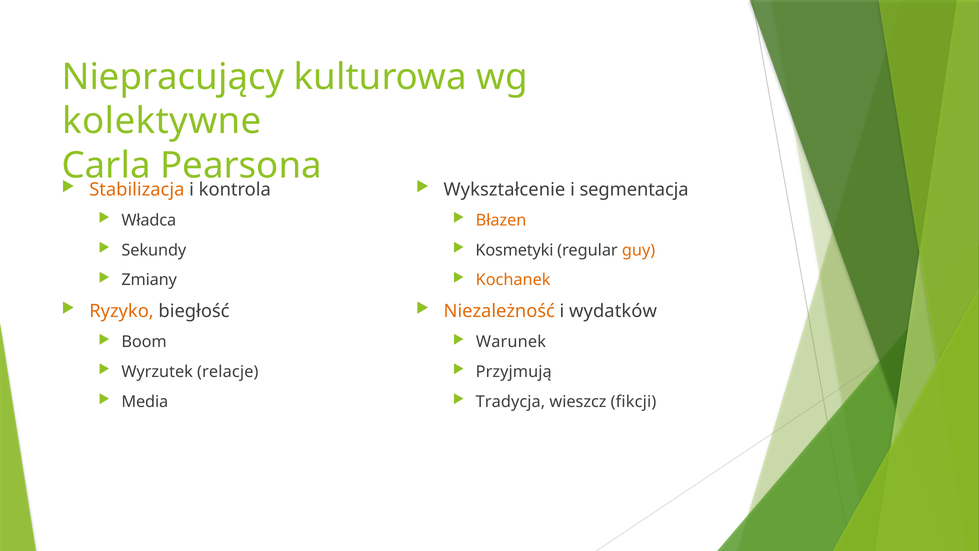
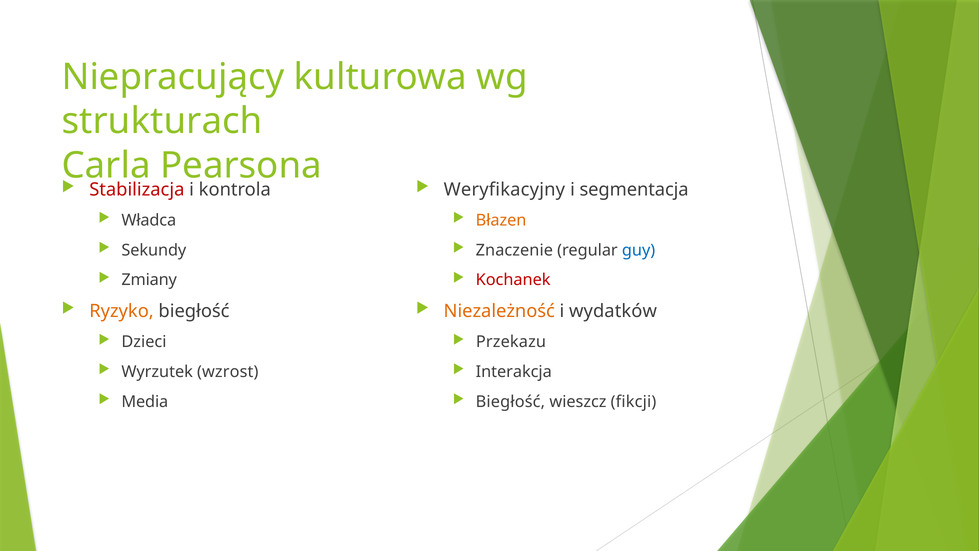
kolektywne: kolektywne -> strukturach (162, 121)
Stabilizacja colour: orange -> red (137, 189)
Wykształcenie: Wykształcenie -> Weryfikacyjny (504, 189)
Kosmetyki: Kosmetyki -> Znaczenie (514, 250)
guy colour: orange -> blue (639, 250)
Kochanek colour: orange -> red (513, 280)
Boom: Boom -> Dzieci (144, 342)
Warunek: Warunek -> Przekazu (511, 342)
relacje: relacje -> wzrost (228, 372)
Przyjmują: Przyjmują -> Interakcja (514, 372)
Tradycja: Tradycja -> Biegłość (510, 401)
